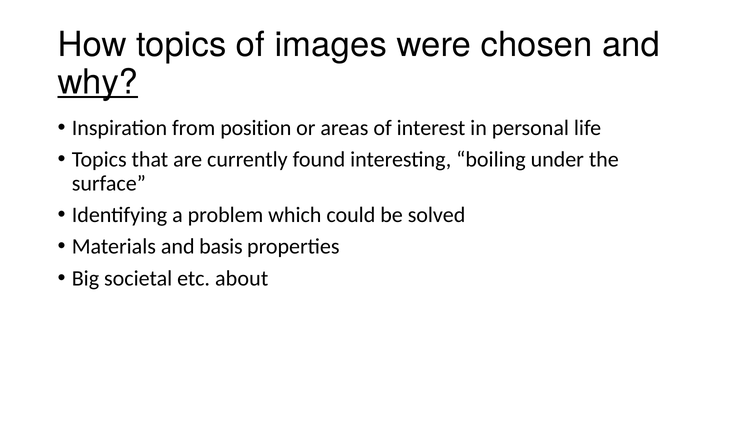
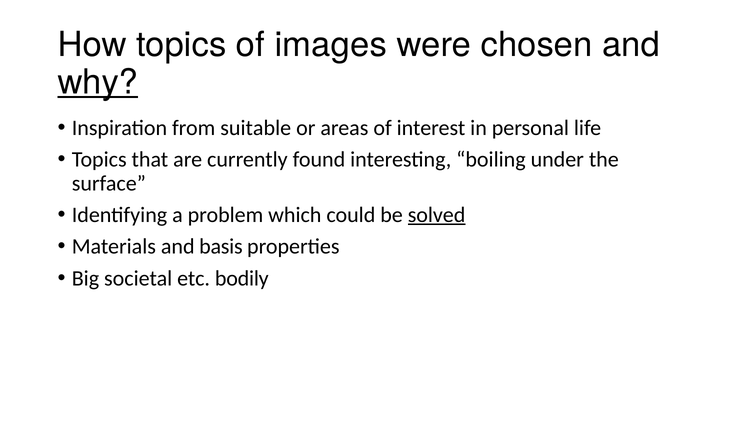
position: position -> suitable (256, 128)
solved underline: none -> present (437, 215)
about: about -> bodily (242, 278)
